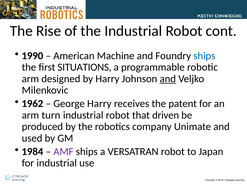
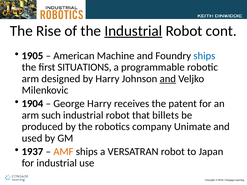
Industrial underline: none -> present (133, 31)
1990: 1990 -> 1905 (33, 56)
1962: 1962 -> 1904 (33, 104)
turn: turn -> such (51, 115)
driven: driven -> billets (166, 115)
1984: 1984 -> 1937 (33, 152)
AMF colour: purple -> orange (63, 152)
